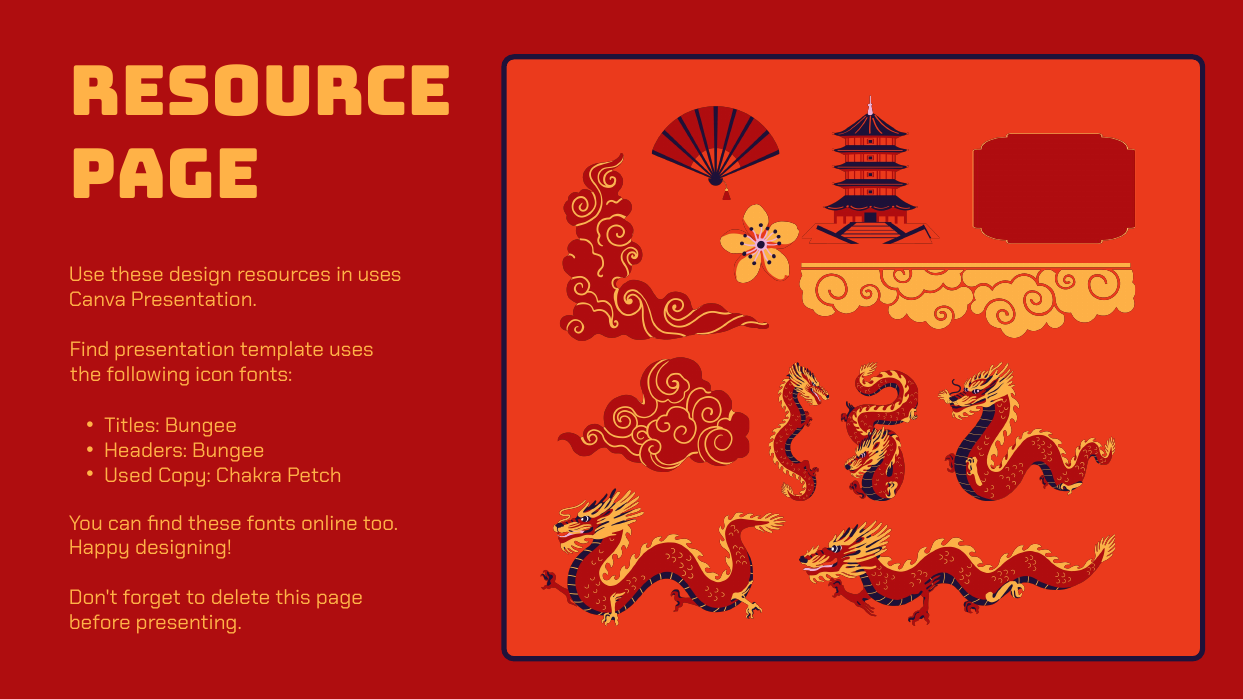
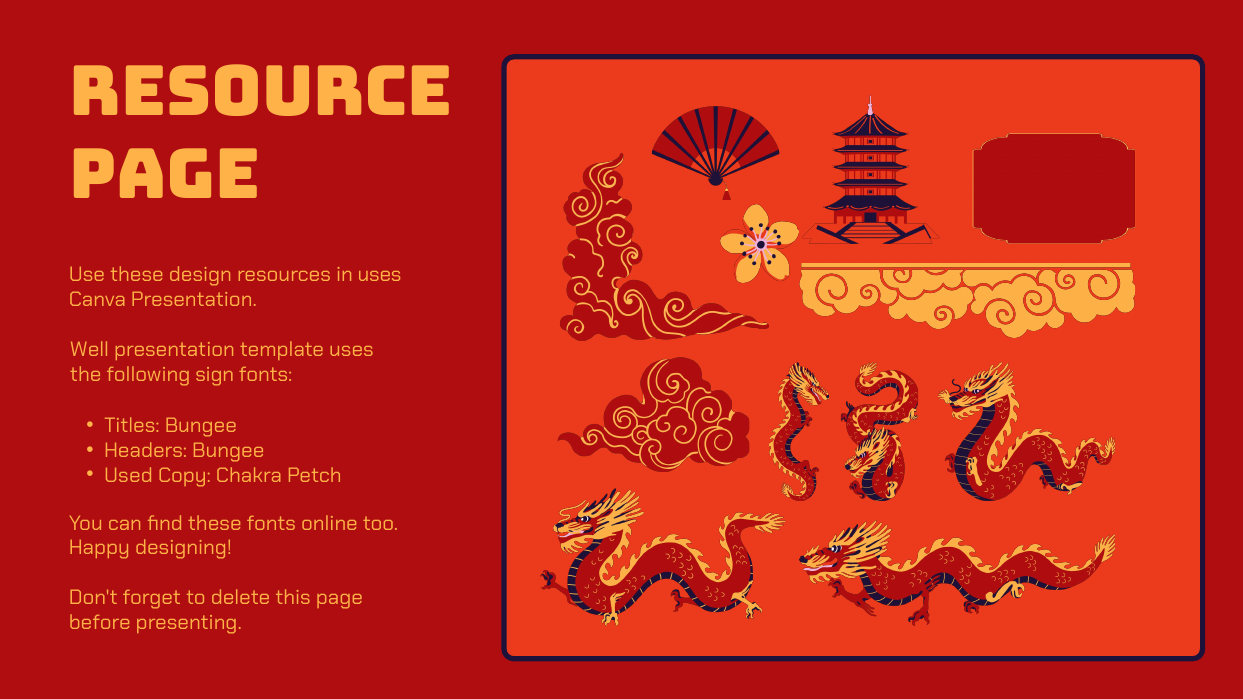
Find: Find -> Well (89, 349)
icon: icon -> sign (215, 374)
